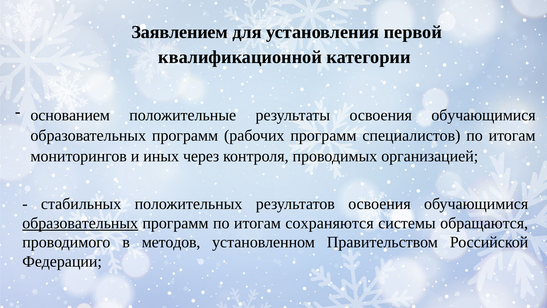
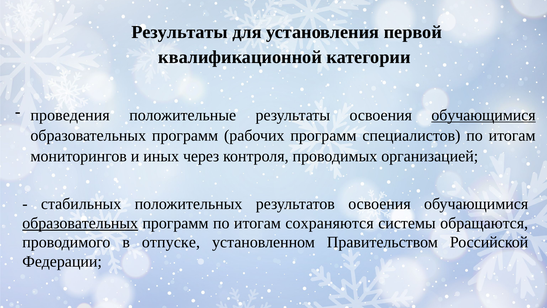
Заявлением: Заявлением -> Результаты (180, 32)
основанием: основанием -> проведения (70, 115)
обучающимися underline: none -> present (483, 115)
методов: методов -> отпуске (171, 242)
